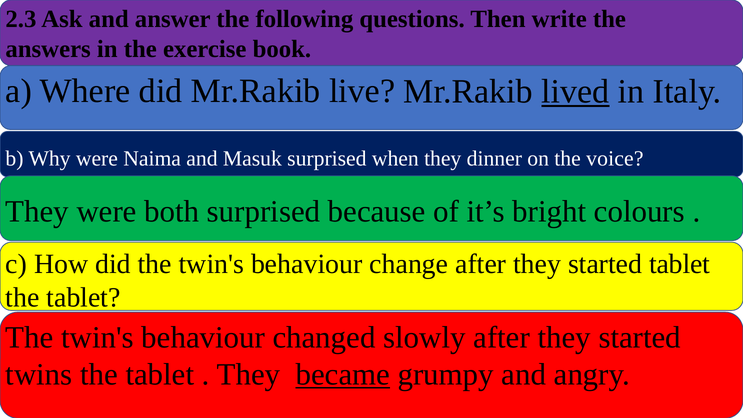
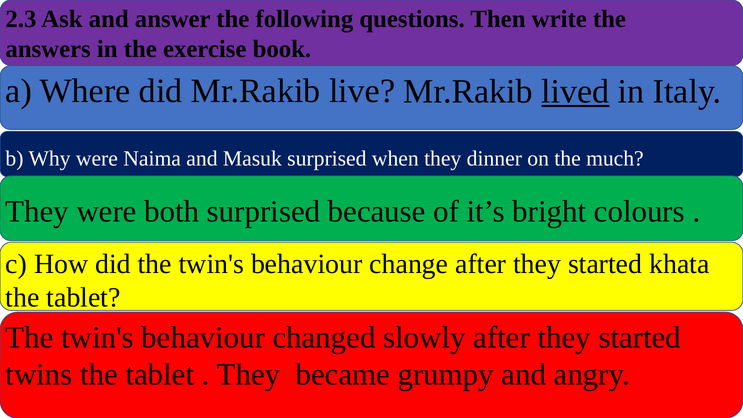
voice: voice -> much (615, 159)
started tablet: tablet -> khata (679, 264)
became underline: present -> none (343, 374)
